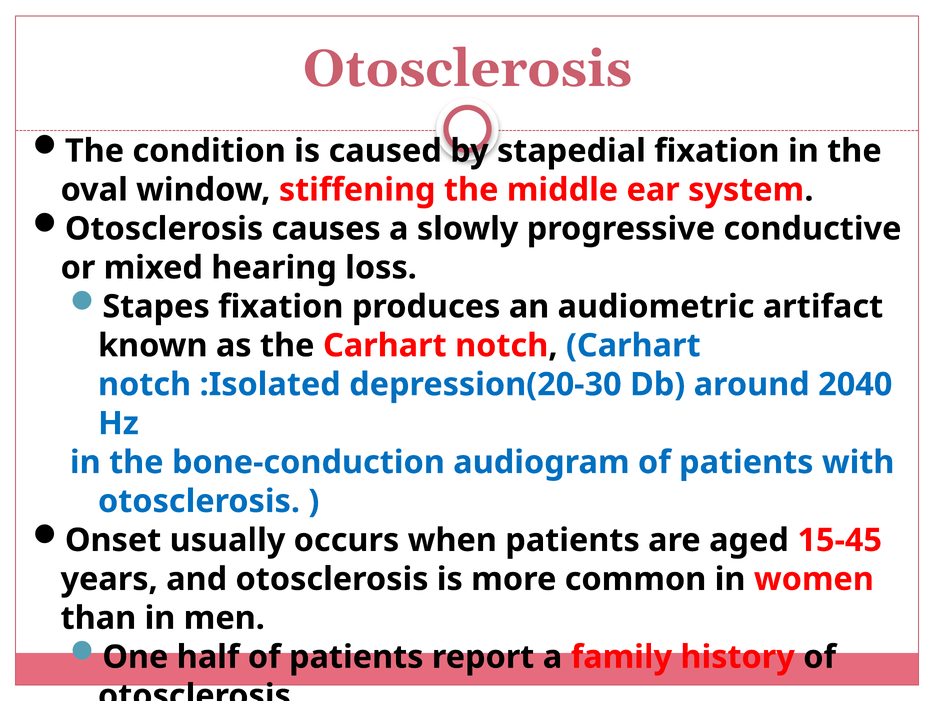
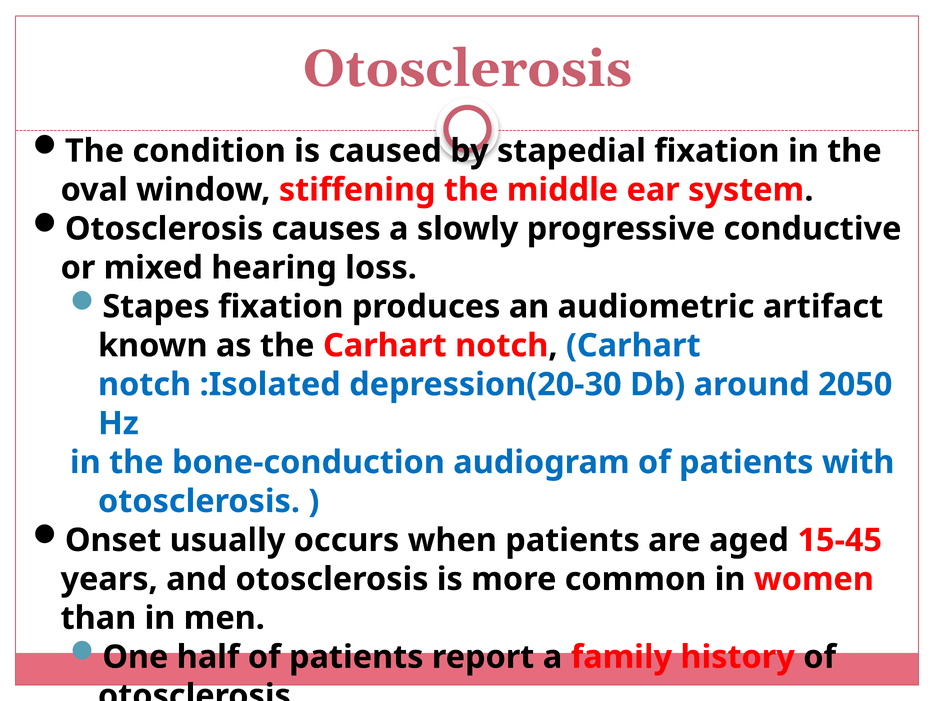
2040: 2040 -> 2050 (855, 385)
